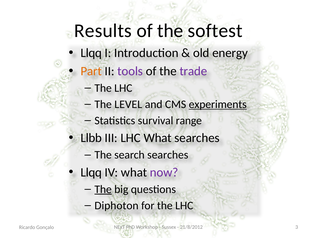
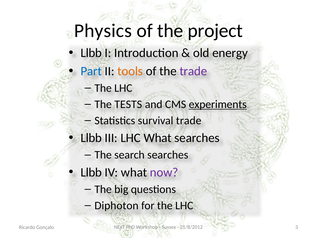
Results: Results -> Physics (103, 31)
softest: softest -> project (215, 31)
Llqq: Llqq -> Llbb (91, 53)
Part colour: orange -> blue (91, 71)
tools colour: purple -> orange (130, 71)
LEVEL: LEVEL -> TESTS (128, 104)
survival range: range -> trade (189, 120)
Llqq: Llqq -> Llbb (91, 172)
The underline: present -> none (103, 189)
